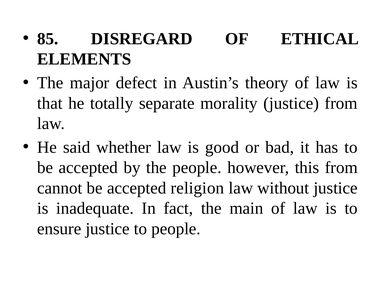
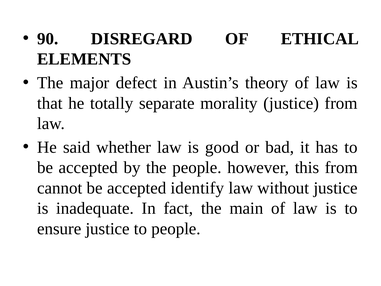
85: 85 -> 90 (48, 39)
religion: religion -> identify (197, 188)
